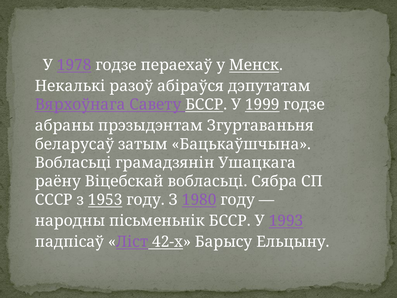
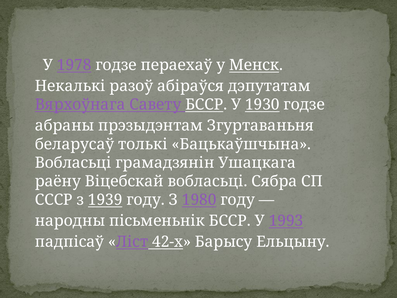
1999: 1999 -> 1930 (262, 105)
затым: затым -> толькі (143, 144)
1953: 1953 -> 1939 (105, 200)
